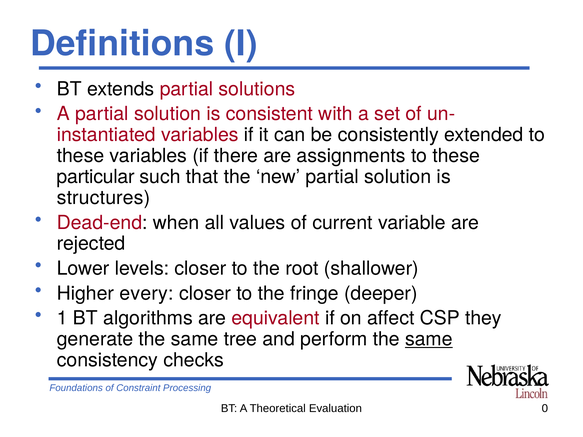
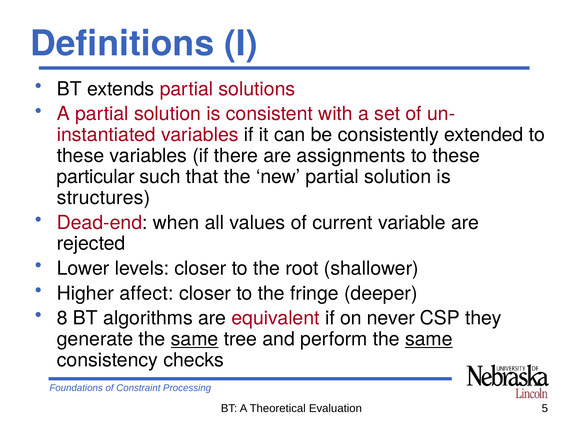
every: every -> affect (147, 293)
1: 1 -> 8 (62, 318)
affect: affect -> never (391, 318)
same underline: none -> present (195, 339)
0: 0 -> 5 (545, 409)
